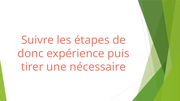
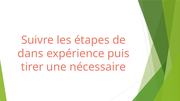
donc: donc -> dans (30, 54)
